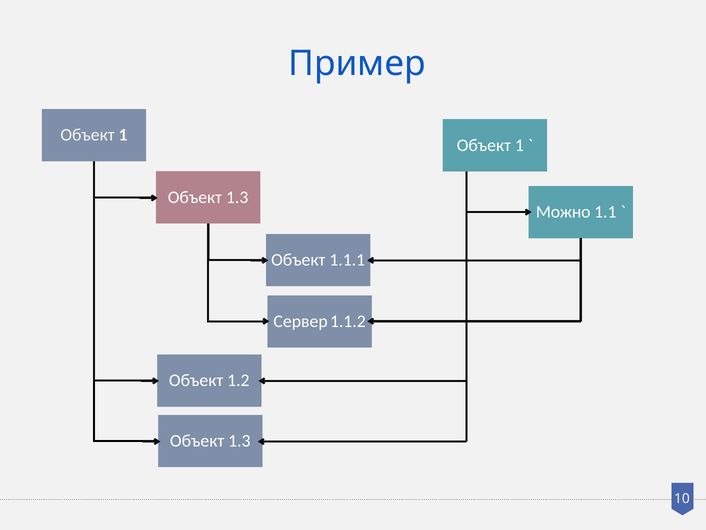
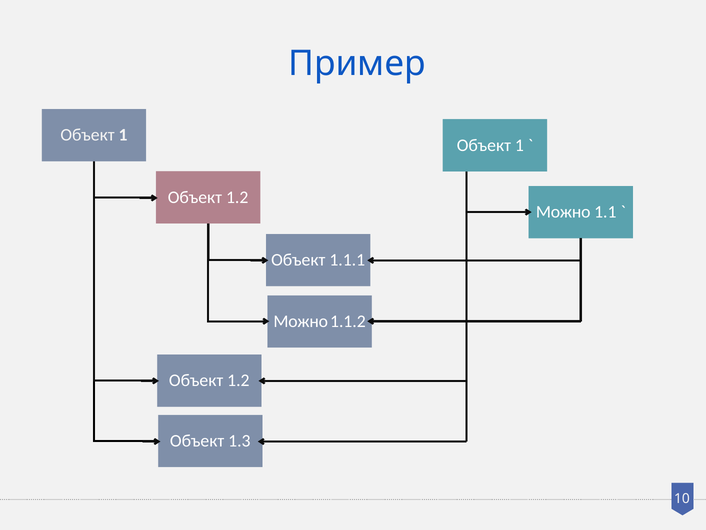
1.3: 1.3 -> 1.2 (237, 197)
Сервер: Сервер -> Можно (301, 321)
